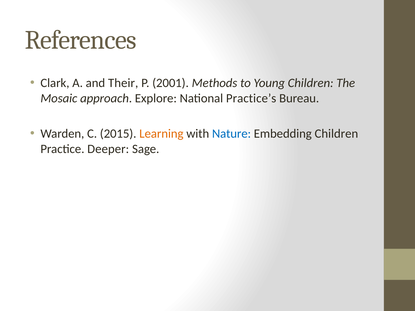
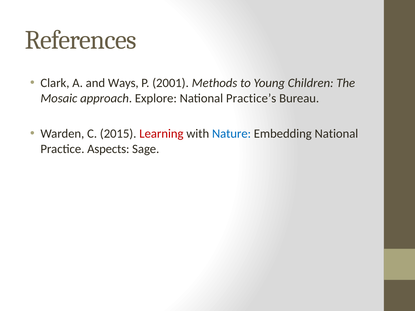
Their: Their -> Ways (123, 83)
Learning colour: orange -> red (161, 134)
Embedding Children: Children -> National (336, 134)
Deeper: Deeper -> Aspects (108, 149)
